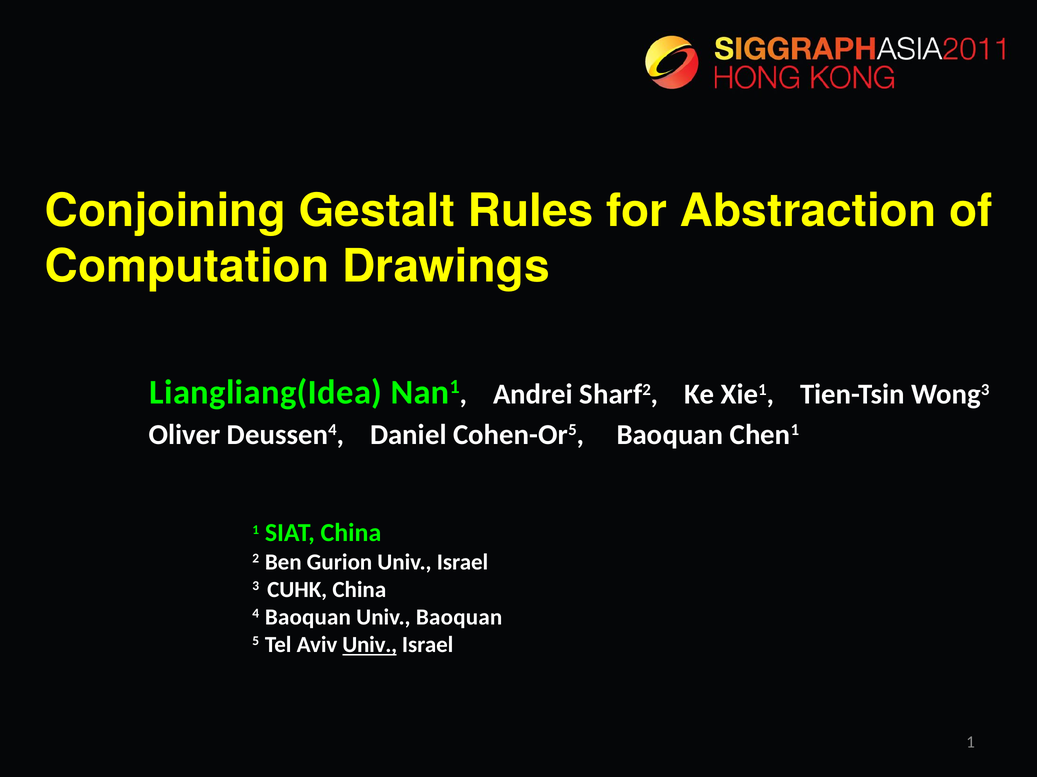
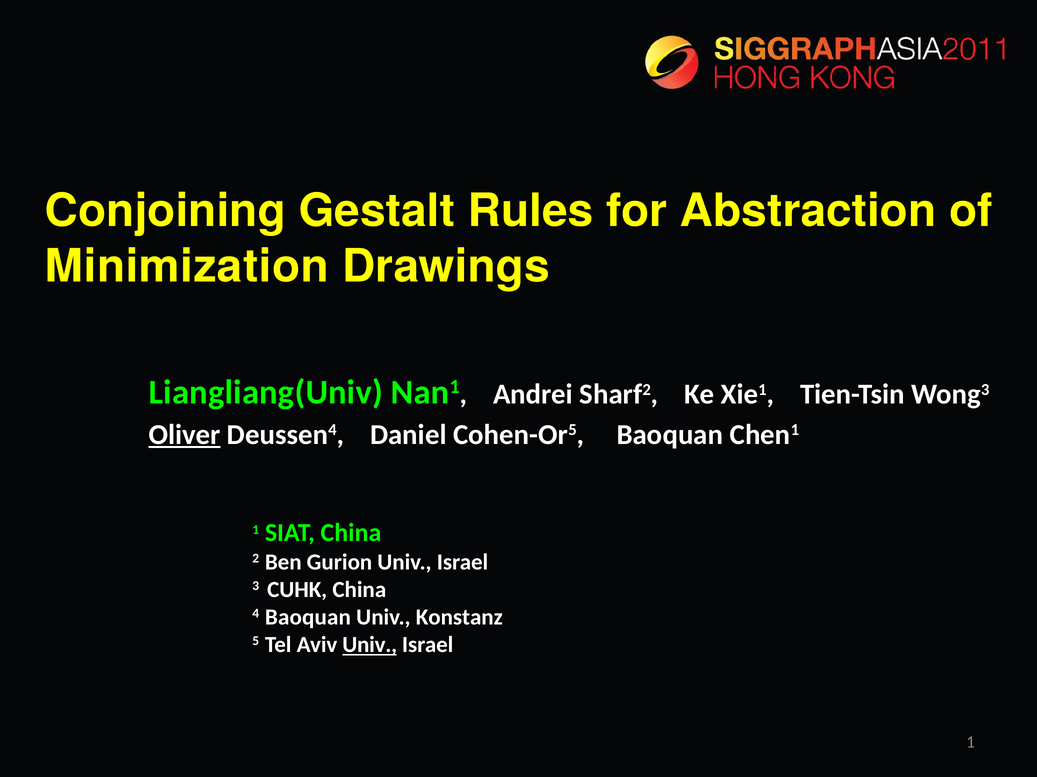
Computation: Computation -> Minimization (187, 267)
Liangliang(Idea: Liangliang(Idea -> Liangliang(Univ (266, 393)
Oliver underline: none -> present (185, 435)
Univ Baoquan: Baoquan -> Konstanz (459, 618)
